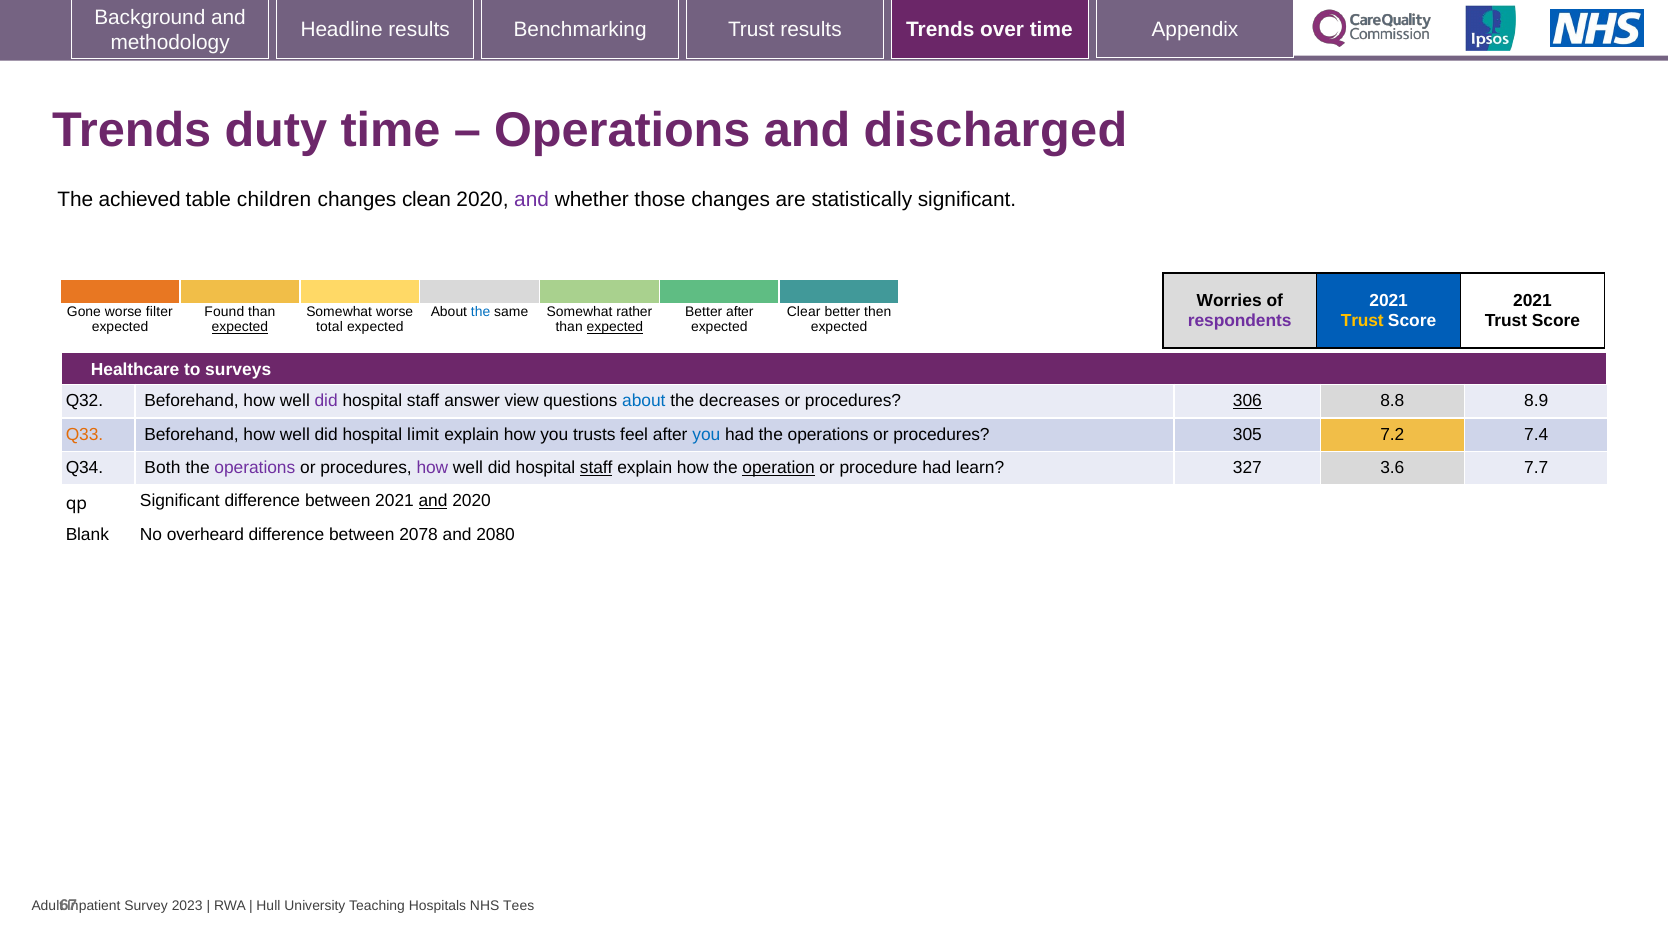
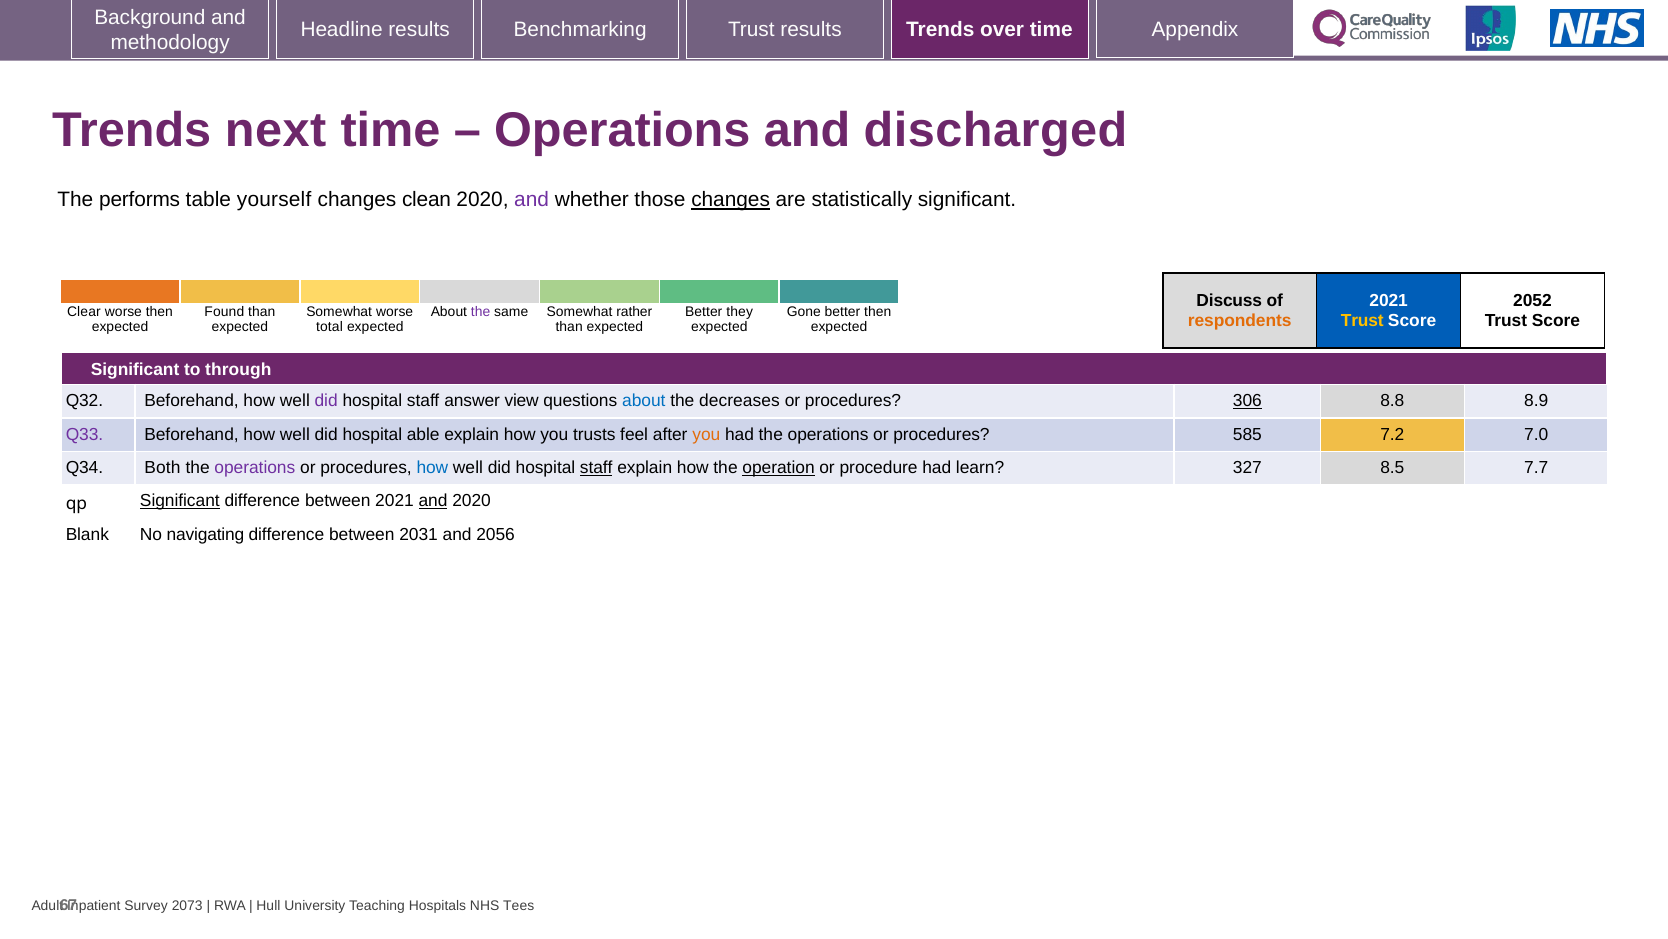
duty: duty -> next (276, 131)
achieved: achieved -> performs (140, 200)
children: children -> yourself (274, 200)
changes underline: none -> present (731, 200)
Worries: Worries -> Discuss (1229, 301)
2021: 2021 -> 2052 (1532, 301)
Gone: Gone -> Clear (84, 311)
worse filter: filter -> then (159, 311)
the colour: blue -> purple (481, 311)
Better after: after -> they (740, 311)
Clear: Clear -> Gone (804, 311)
respondents colour: purple -> orange (1240, 320)
expected underline: present -> none (240, 327)
expected underline: present -> none (615, 327)
Healthcare: Healthcare -> Significant (135, 369)
surveys: surveys -> through (238, 369)
Q33 colour: orange -> purple (84, 434)
limit: limit -> able (423, 434)
you colour: blue -> orange (706, 434)
305: 305 -> 585 (1247, 434)
7.4: 7.4 -> 7.0 (1536, 434)
how colour: purple -> blue (432, 468)
3.6: 3.6 -> 8.5 (1392, 468)
Significant underline: none -> present (180, 501)
overheard: overheard -> navigating (205, 534)
2078: 2078 -> 2031 (419, 534)
2080: 2080 -> 2056 (496, 534)
2023: 2023 -> 2073 (187, 906)
